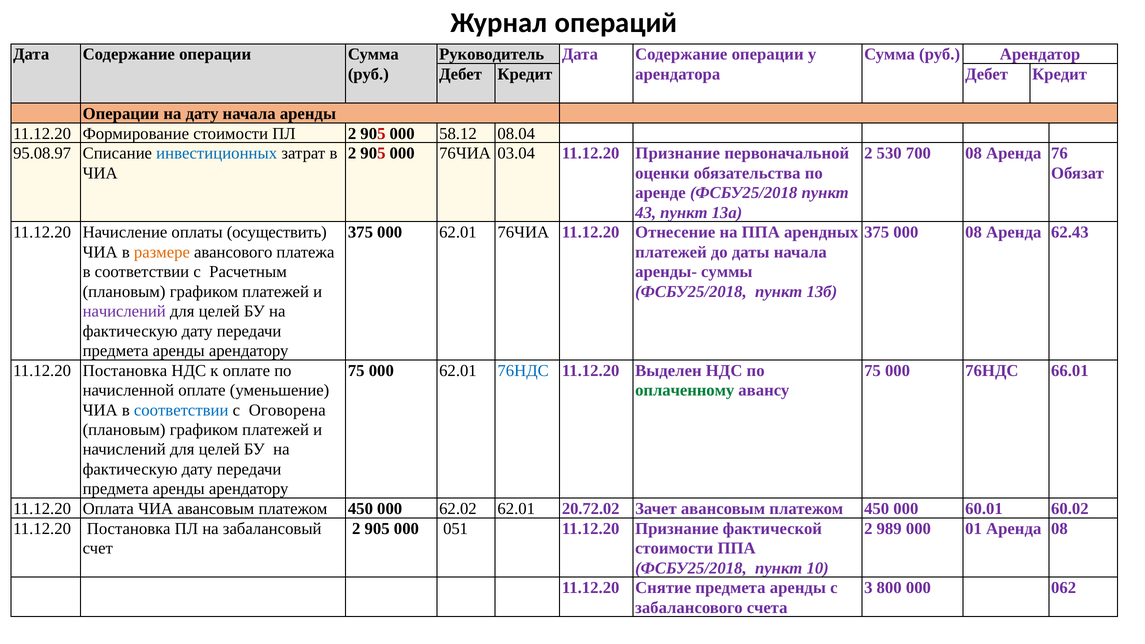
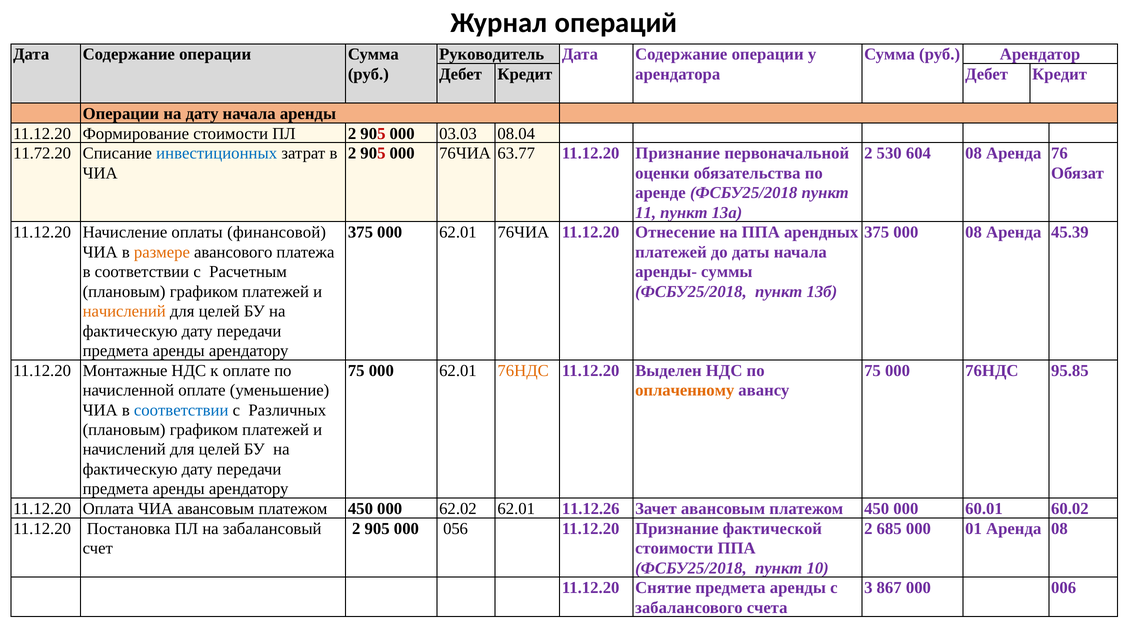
58.12: 58.12 -> 03.03 (458, 134)
95.08.97: 95.08.97 -> 11.72.20 (42, 153)
03.04: 03.04 -> 63.77 (516, 153)
700: 700 -> 604 (918, 153)
43: 43 -> 11 (646, 213)
осуществить: осуществить -> финансовой (277, 232)
62.43: 62.43 -> 45.39 (1070, 232)
начислений colour: purple -> orange (124, 311)
Постановка: Постановка -> Монтажные (125, 371)
76НДС colour: blue -> orange (523, 371)
66.01: 66.01 -> 95.85 (1070, 371)
оплаченному colour: green -> orange (685, 390)
Оговорена: Оговорена -> Различных (287, 410)
20.72.02: 20.72.02 -> 11.12.26 (591, 509)
051: 051 -> 056 (456, 529)
989: 989 -> 685 (889, 529)
800: 800 -> 867 (889, 588)
062: 062 -> 006 (1064, 588)
